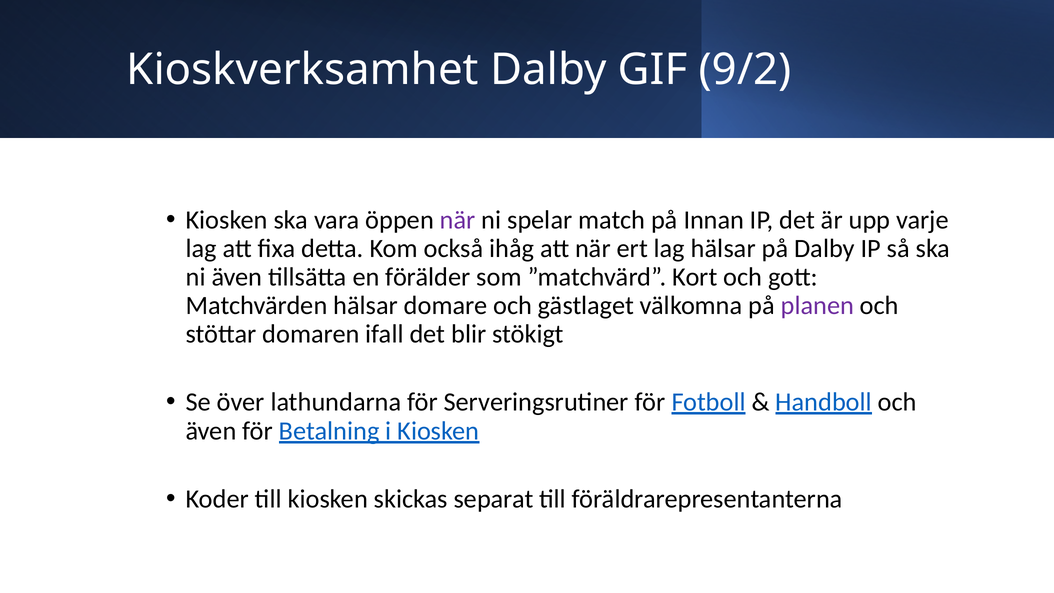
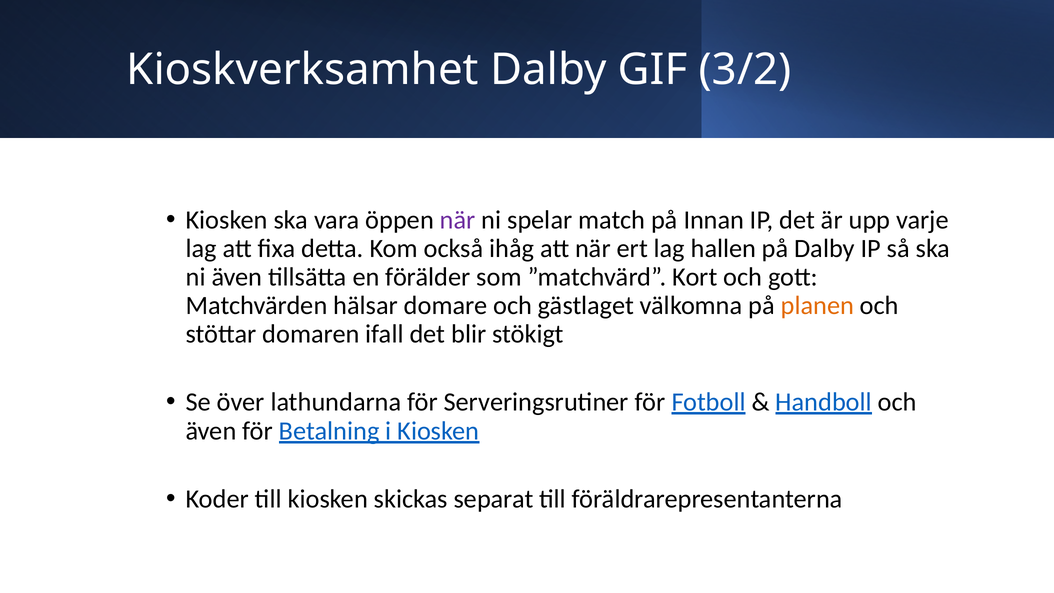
9/2: 9/2 -> 3/2 (745, 70)
lag hälsar: hälsar -> hallen (723, 248)
planen colour: purple -> orange (817, 305)
